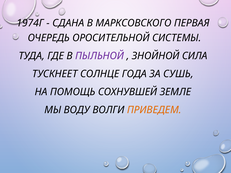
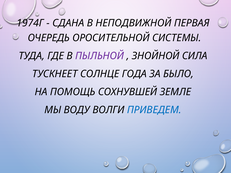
МАРКСОВСКОГО: МАРКСОВСКОГО -> НЕПОДВИЖНОЙ (133, 23)
СУШЬ: СУШЬ -> БЫЛО (178, 74)
ПРИВЕДЕМ colour: orange -> blue (154, 110)
